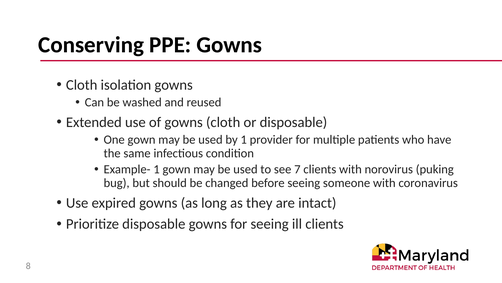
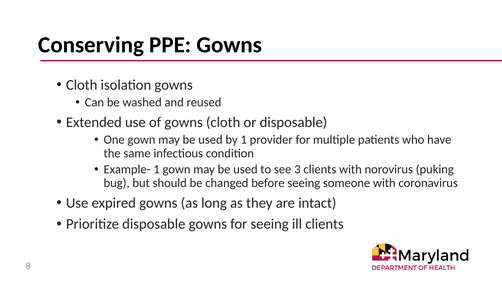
7: 7 -> 3 (297, 169)
